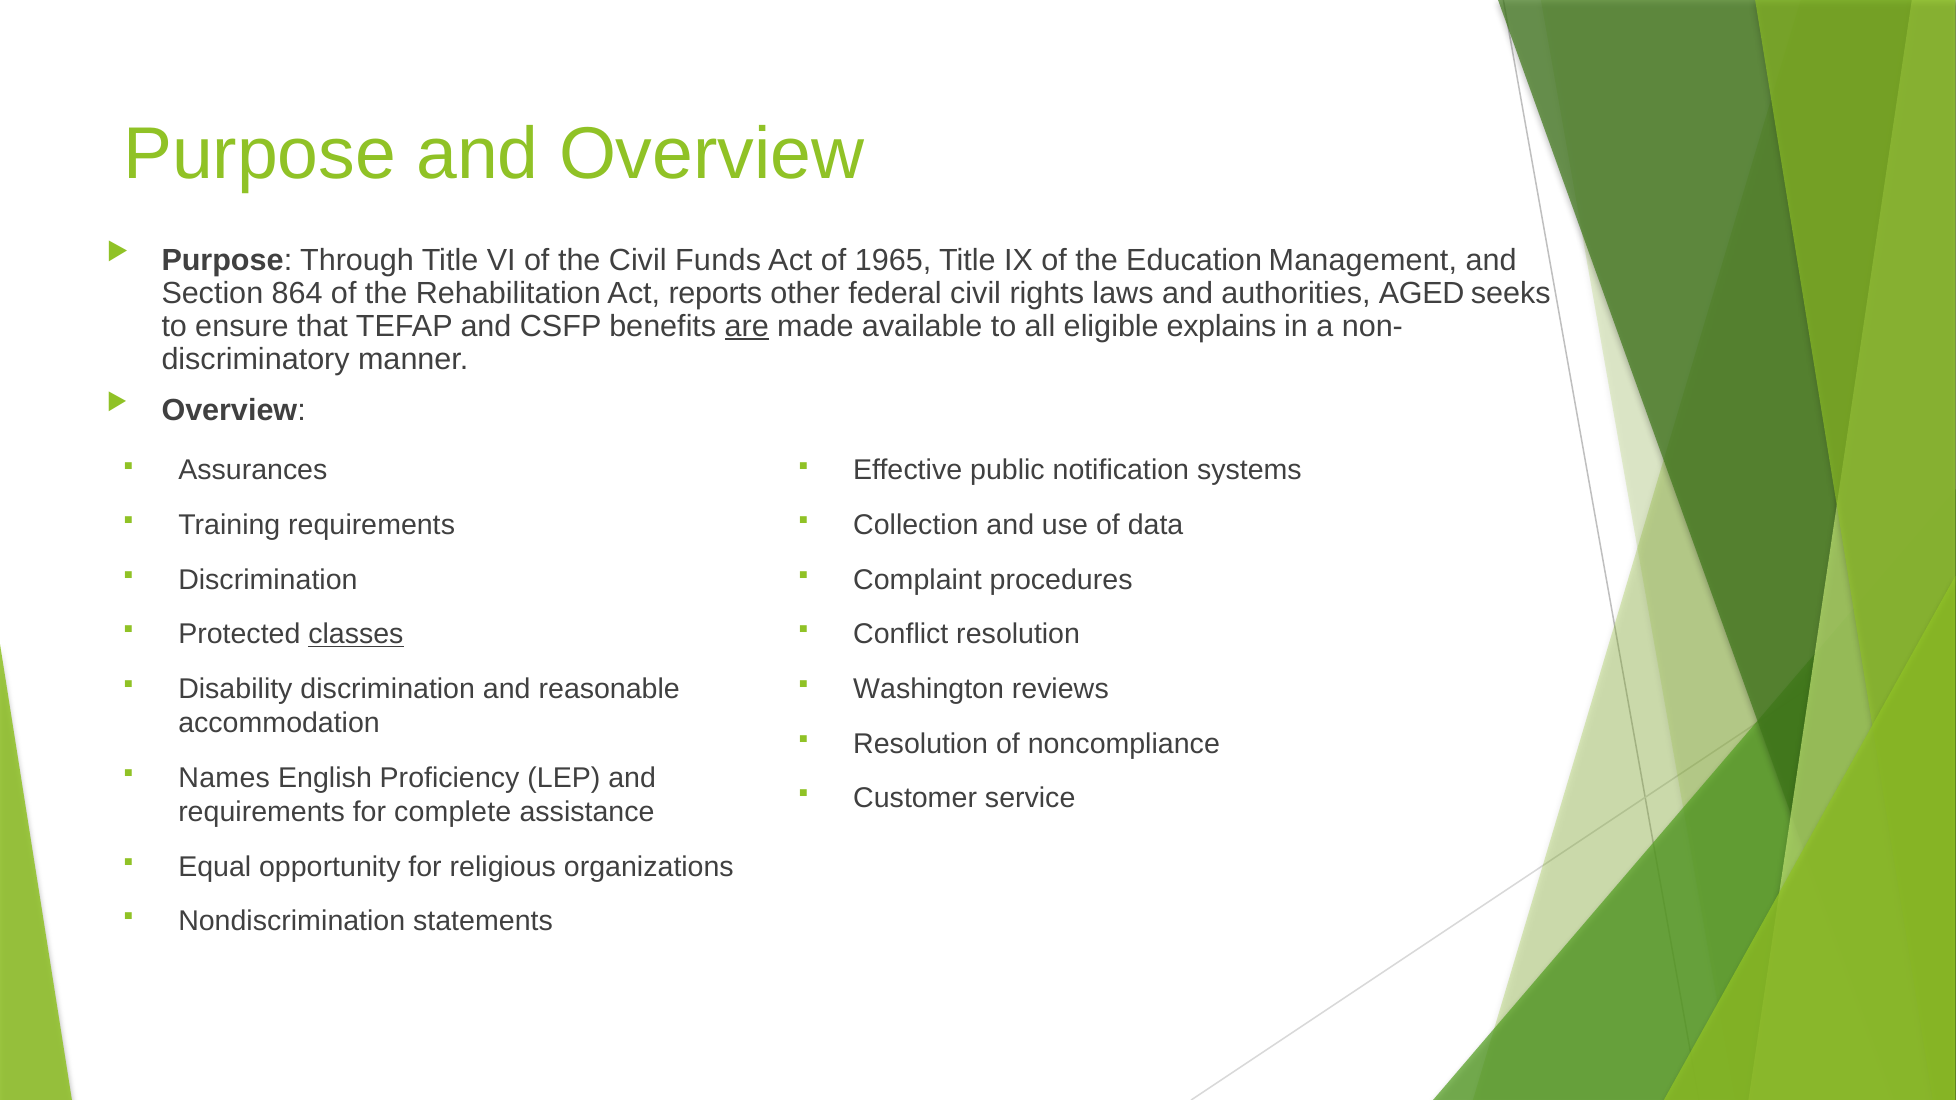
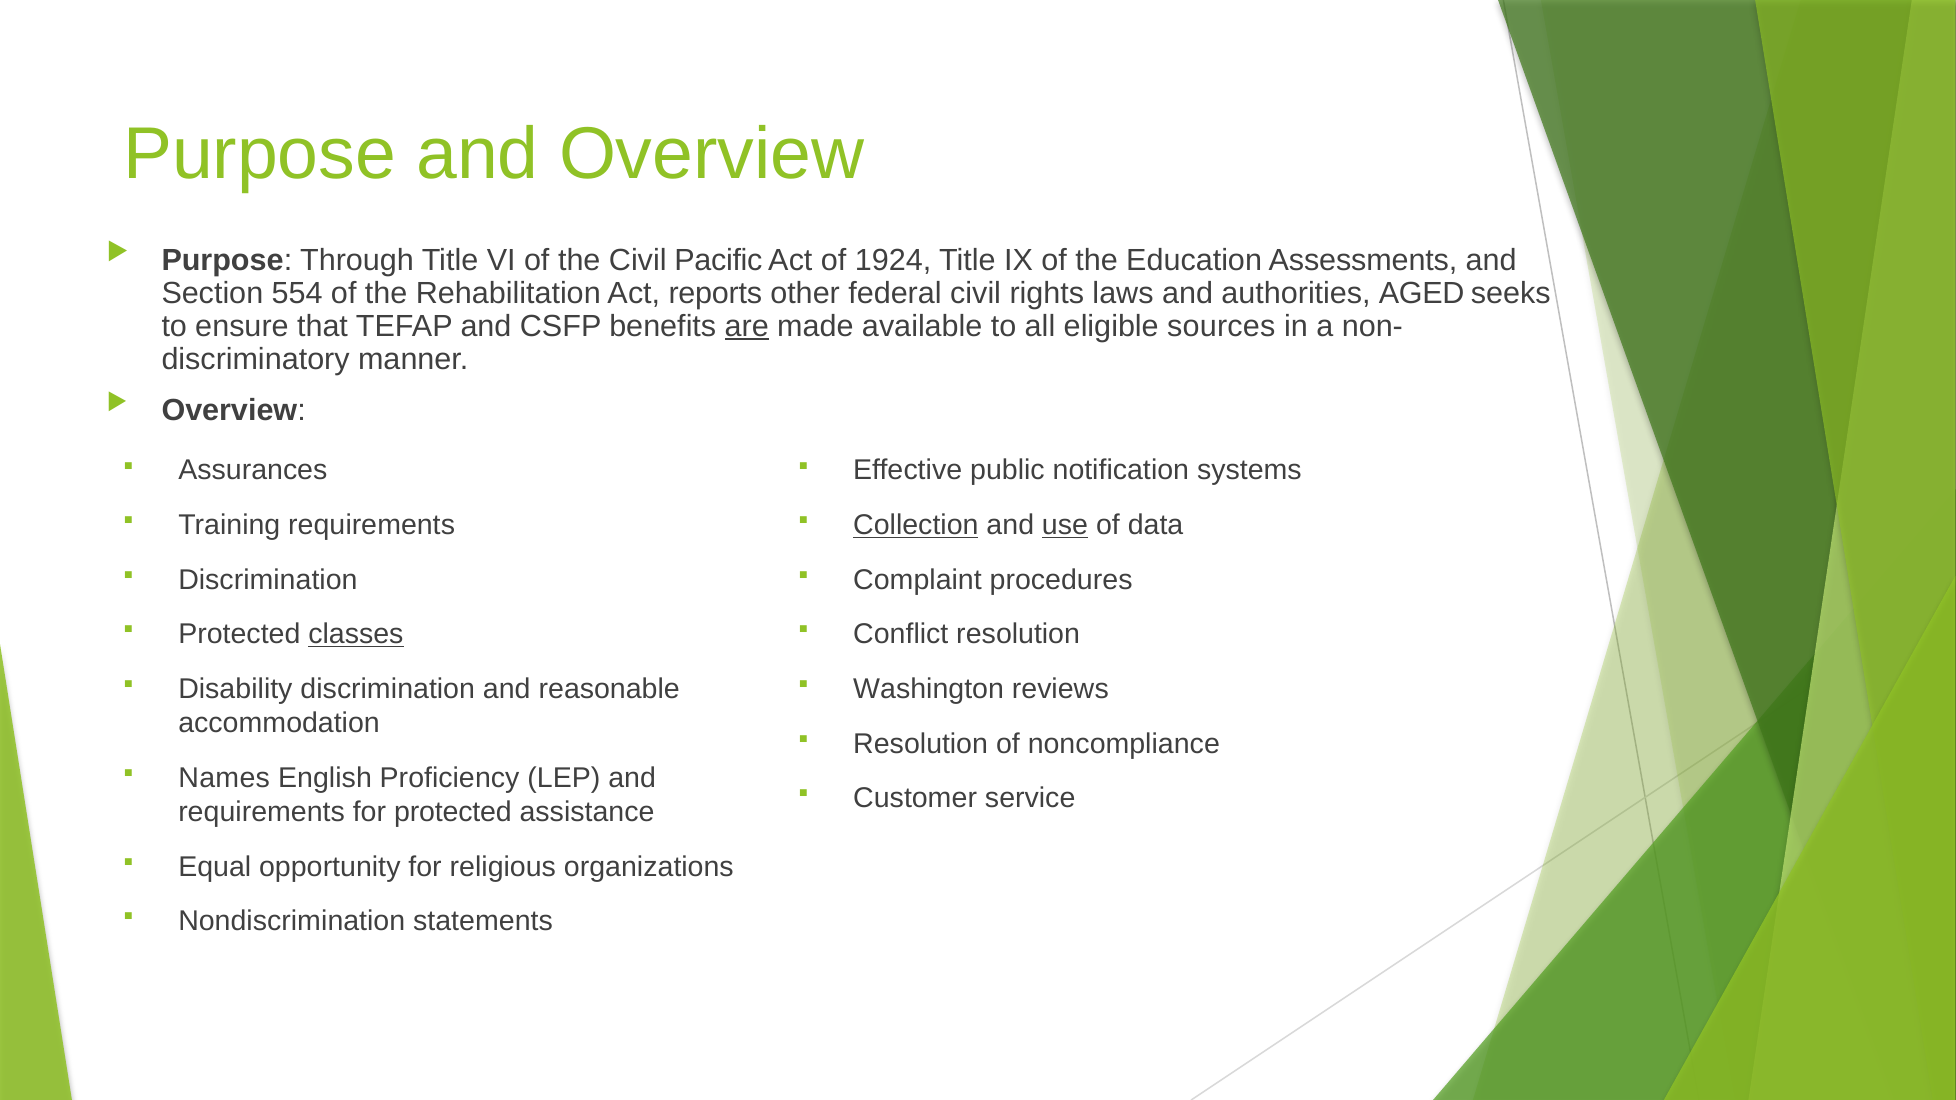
Funds: Funds -> Pacific (718, 260)
1965: 1965 -> 1924 (893, 260)
Management: Management -> Assessments (1363, 260)
864: 864 -> 554 (297, 293)
explains: explains -> sources (1221, 326)
Collection underline: none -> present (916, 525)
use underline: none -> present (1065, 525)
for complete: complete -> protected (453, 812)
